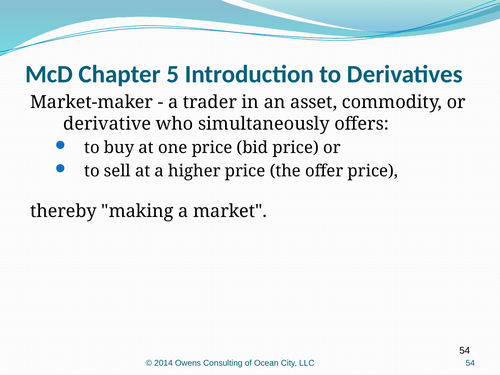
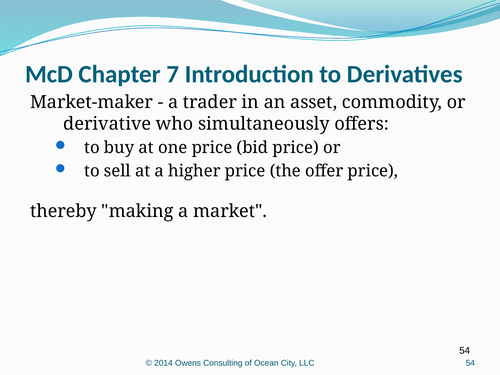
5: 5 -> 7 (173, 74)
